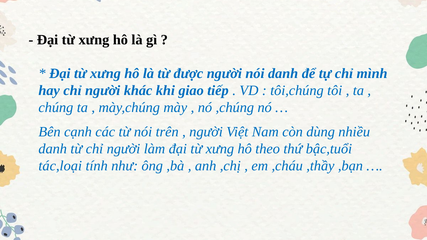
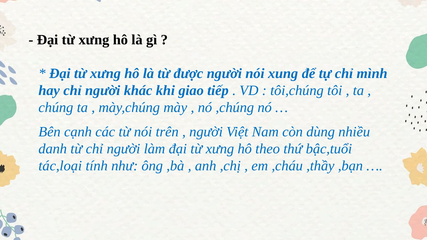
nói danh: danh -> xung (283, 74)
